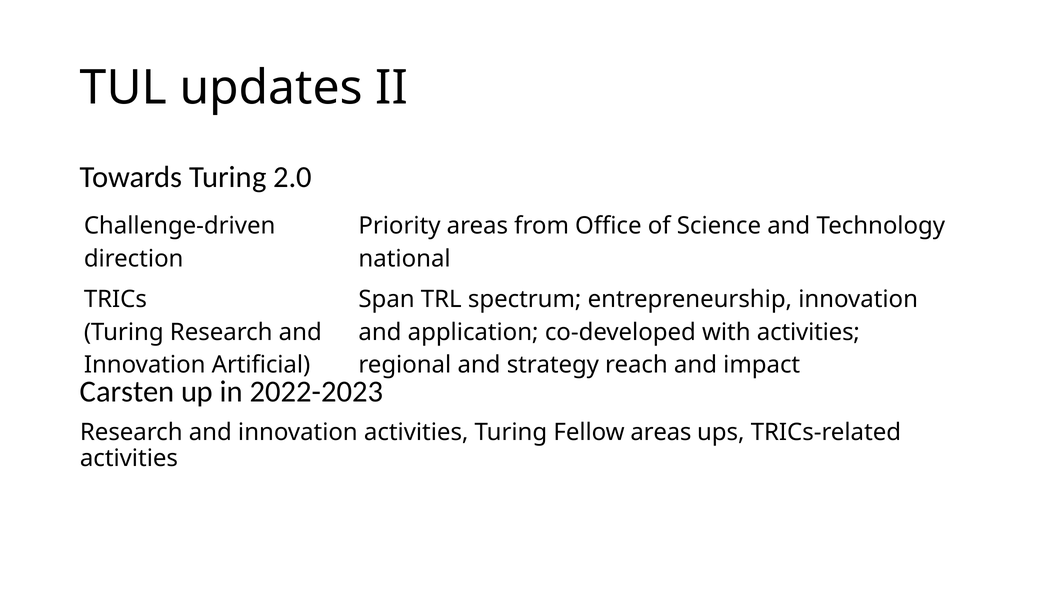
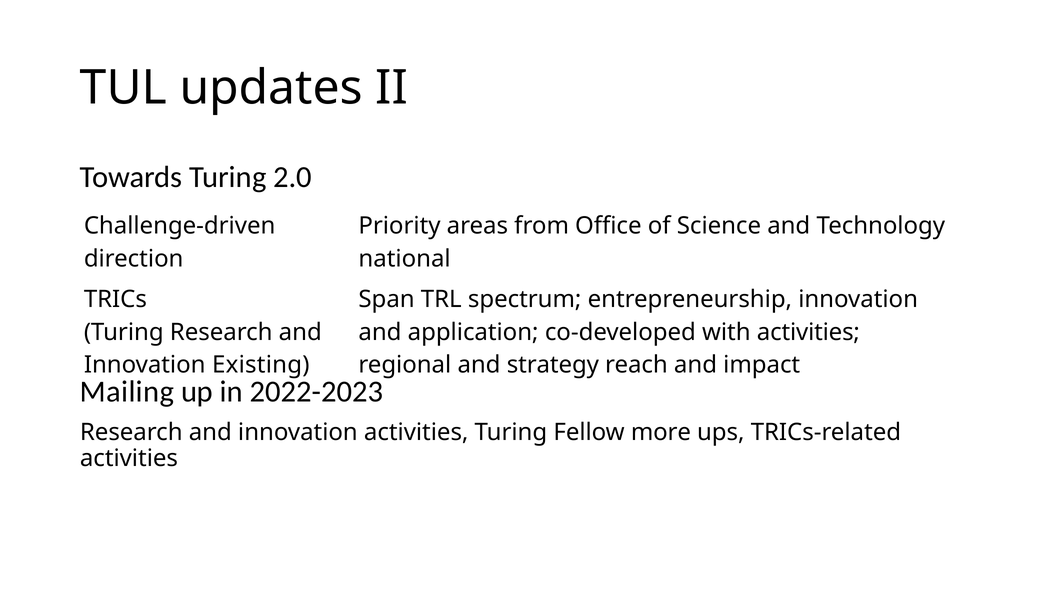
Artificial: Artificial -> Existing (261, 365)
Carsten: Carsten -> Mailing (127, 392)
Fellow areas: areas -> more (661, 432)
